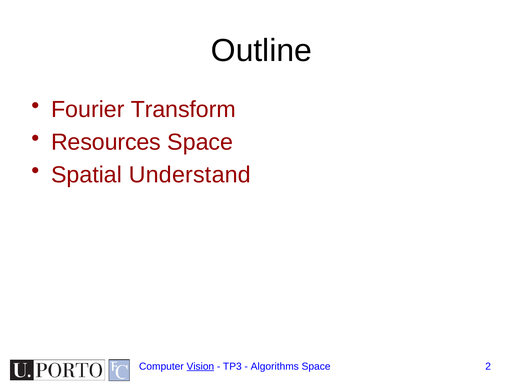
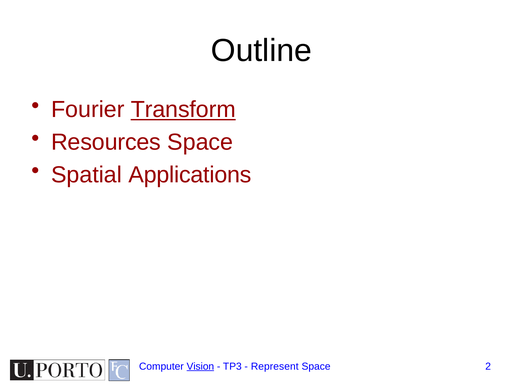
Transform underline: none -> present (183, 110)
Understand: Understand -> Applications (190, 175)
Algorithms: Algorithms -> Represent (275, 367)
